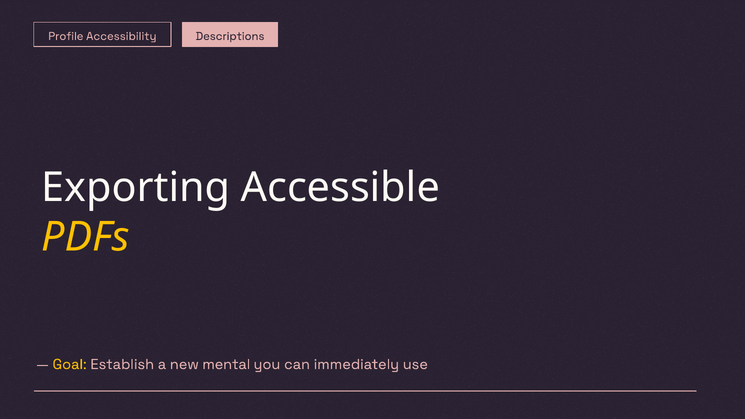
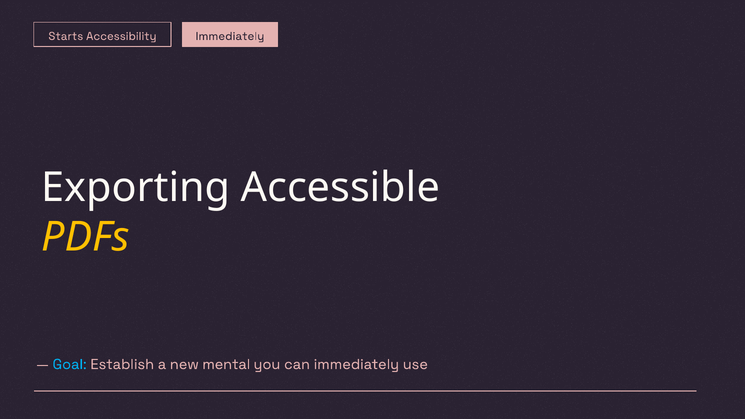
Profile: Profile -> Starts (66, 36)
Accessibility Descriptions: Descriptions -> Immediately (230, 36)
Goal colour: yellow -> light blue (70, 364)
